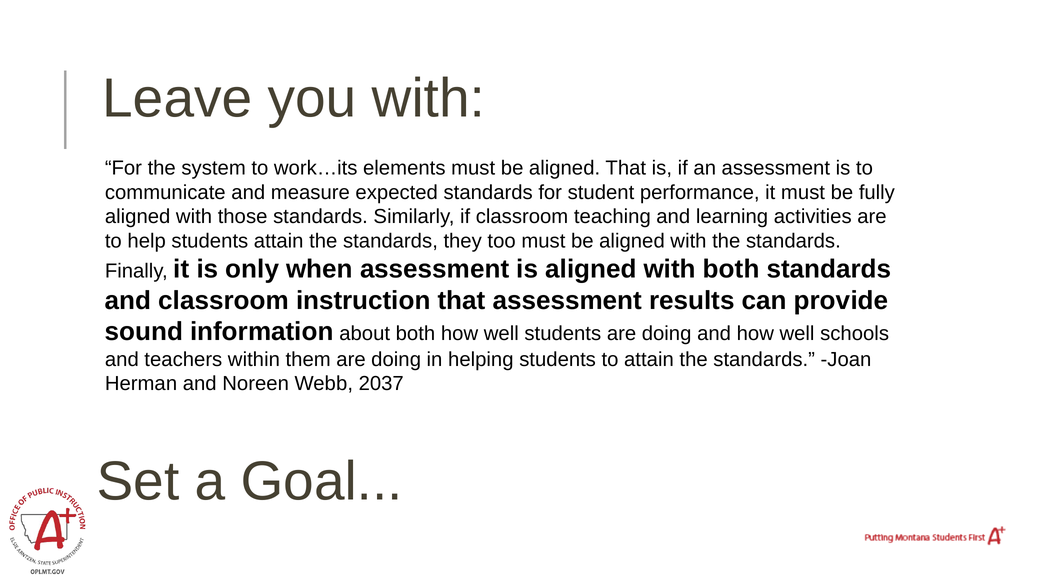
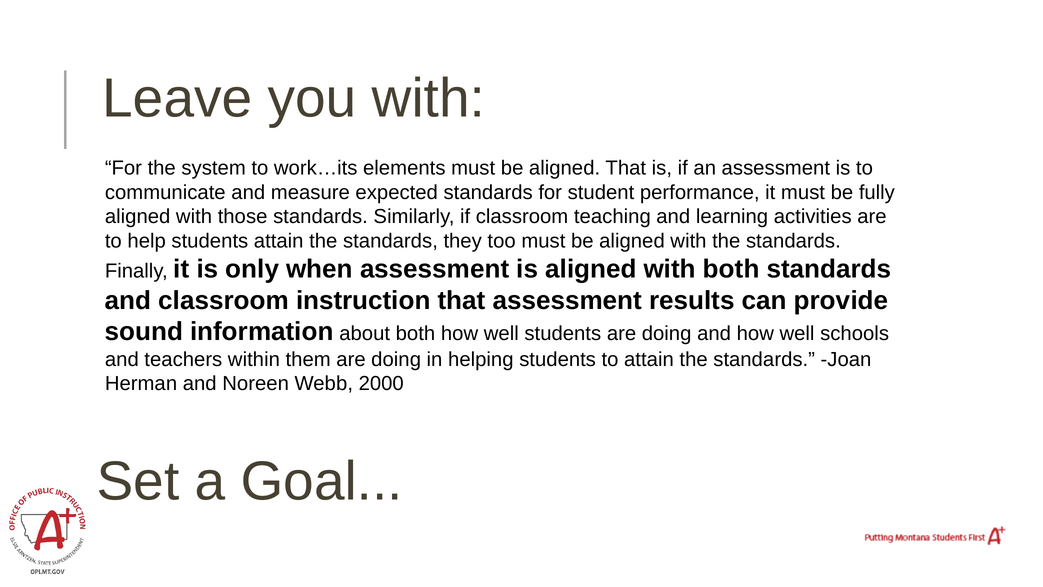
2037: 2037 -> 2000 (381, 383)
